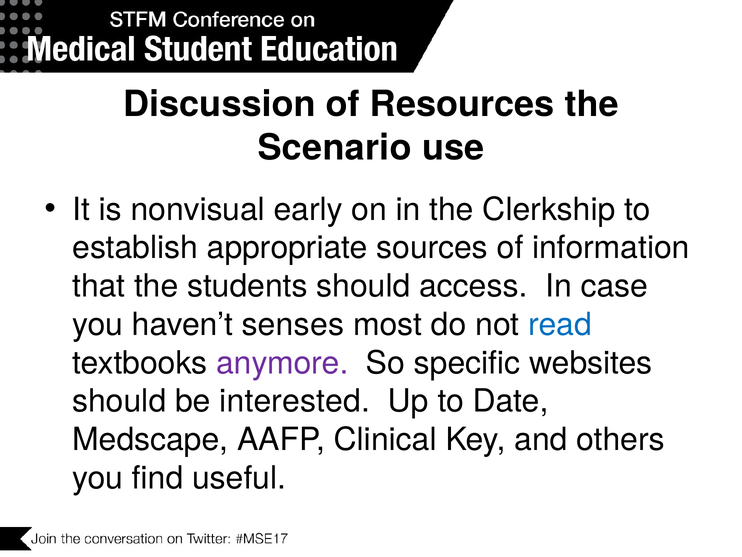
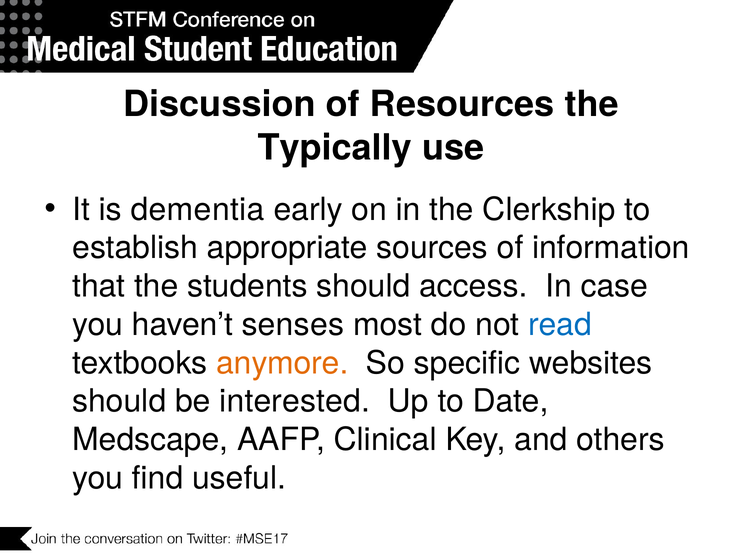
Scenario: Scenario -> Typically (335, 148)
nonvisual: nonvisual -> dementia (198, 209)
anymore colour: purple -> orange (282, 363)
